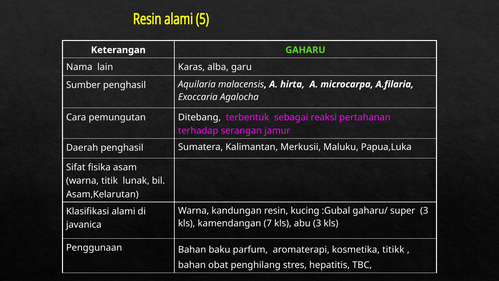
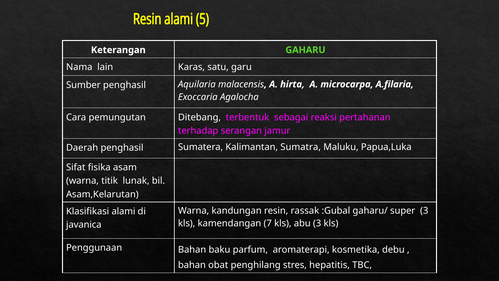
alba: alba -> satu (218, 67)
Merkusii: Merkusii -> Sumatra (301, 147)
kucing: kucing -> rassak (305, 211)
titikk: titikk -> debu (393, 249)
